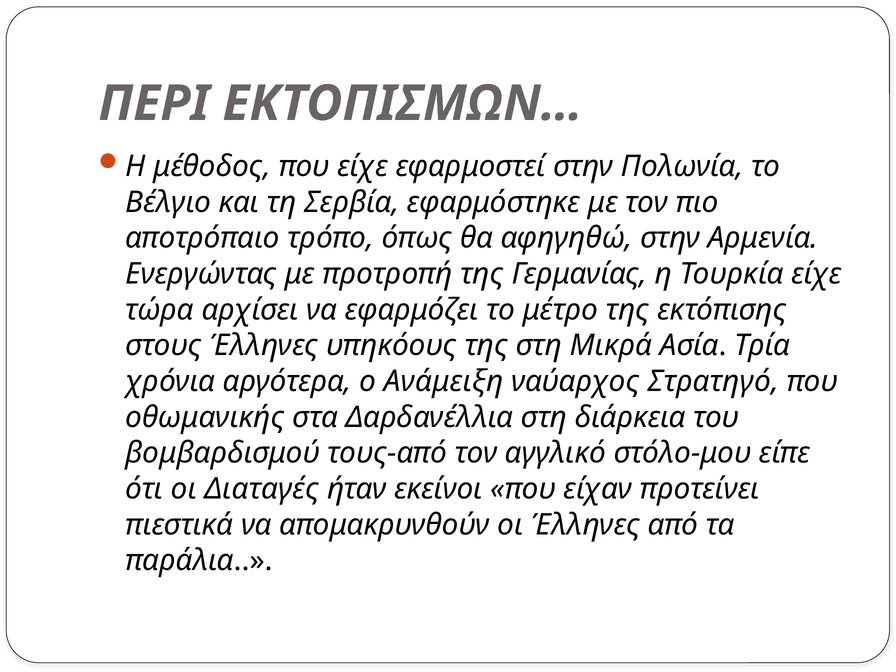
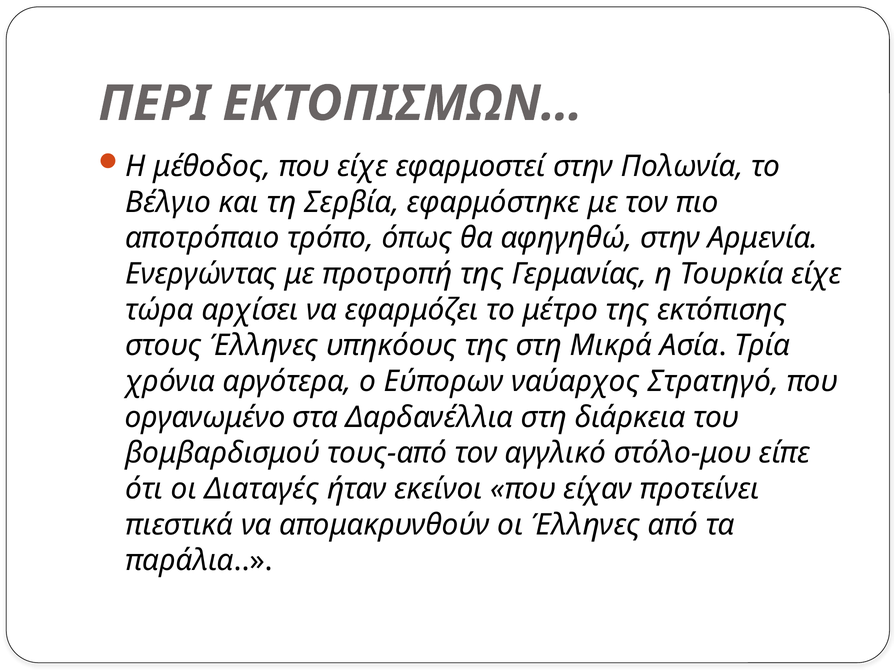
Ανάμειξη: Ανάμειξη -> Εύπορων (444, 381)
οθωμανικής: οθωμανικής -> οργανωμένο (205, 417)
